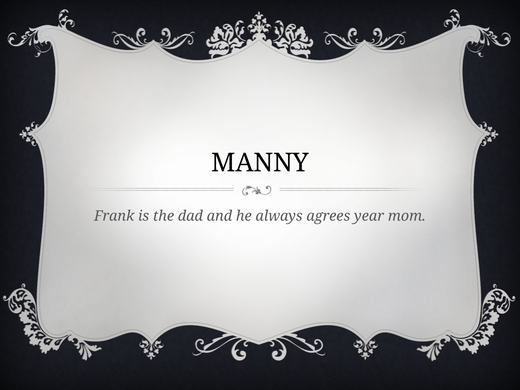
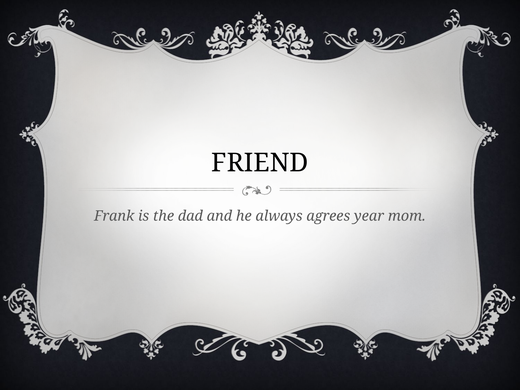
MANNY: MANNY -> FRIEND (260, 163)
